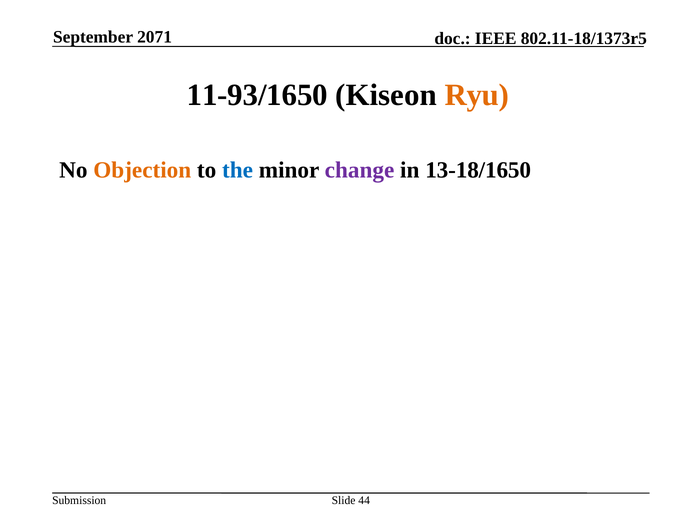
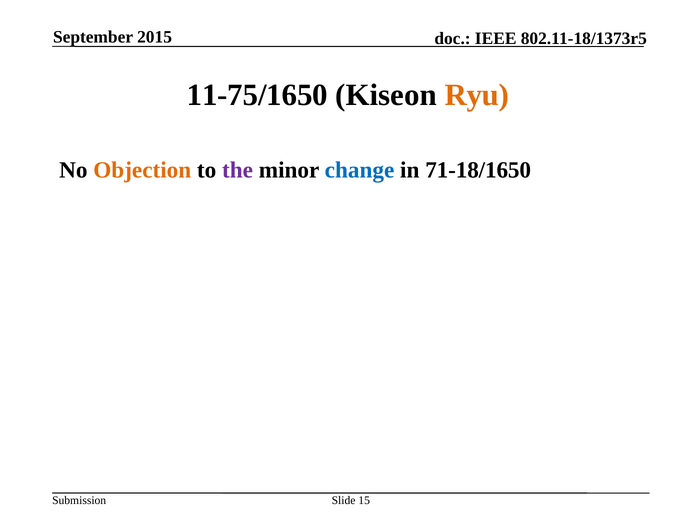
2071: 2071 -> 2015 (155, 37)
11-93/1650: 11-93/1650 -> 11-75/1650 (257, 95)
the colour: blue -> purple (238, 170)
change colour: purple -> blue (360, 170)
13-18/1650: 13-18/1650 -> 71-18/1650 (478, 170)
44: 44 -> 15 (364, 501)
